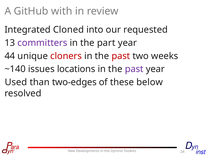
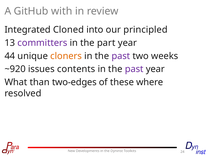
requested: requested -> principled (146, 30)
cloners colour: red -> orange (66, 56)
past colour: red -> purple (121, 56)
~140: ~140 -> ~920 (15, 69)
locations: locations -> contents (76, 69)
Used: Used -> What (16, 82)
below: below -> where (150, 82)
